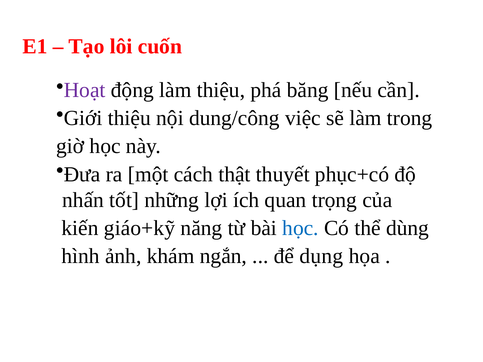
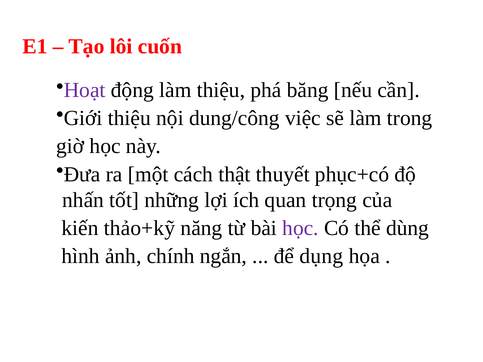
giáo+kỹ: giáo+kỹ -> thảo+kỹ (139, 228)
học colour: blue -> purple (300, 228)
khám: khám -> chính (171, 256)
